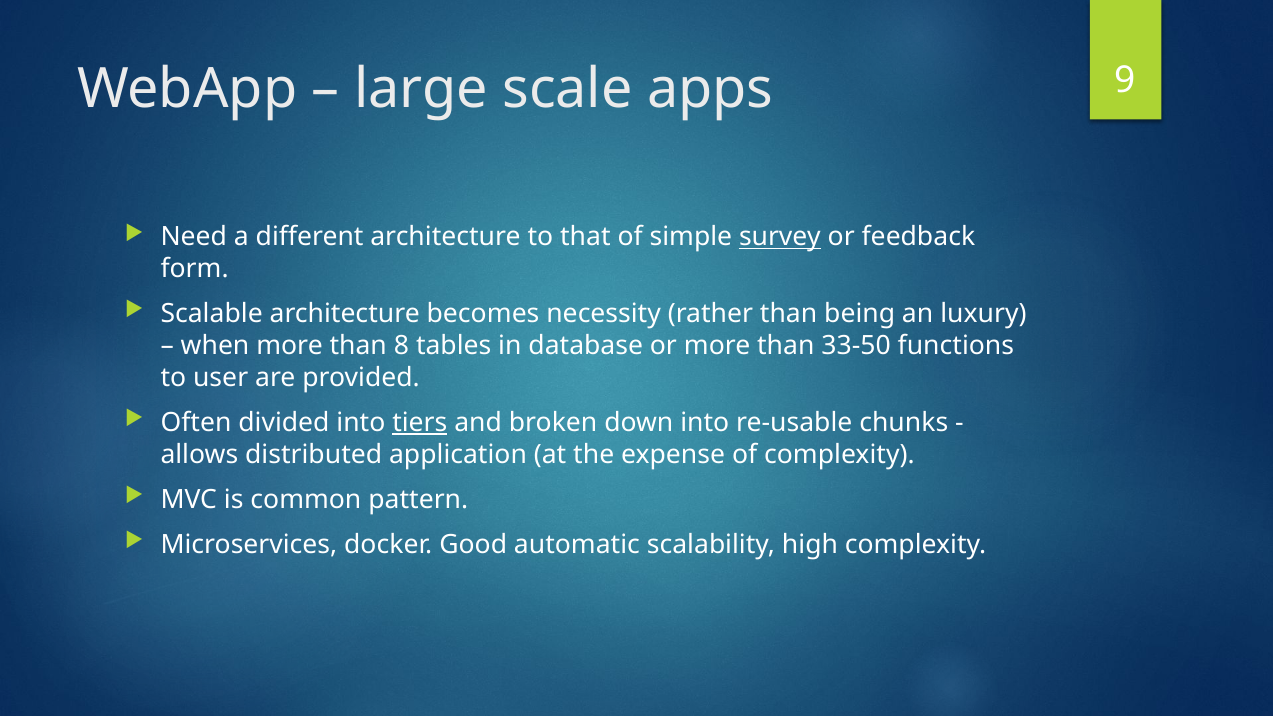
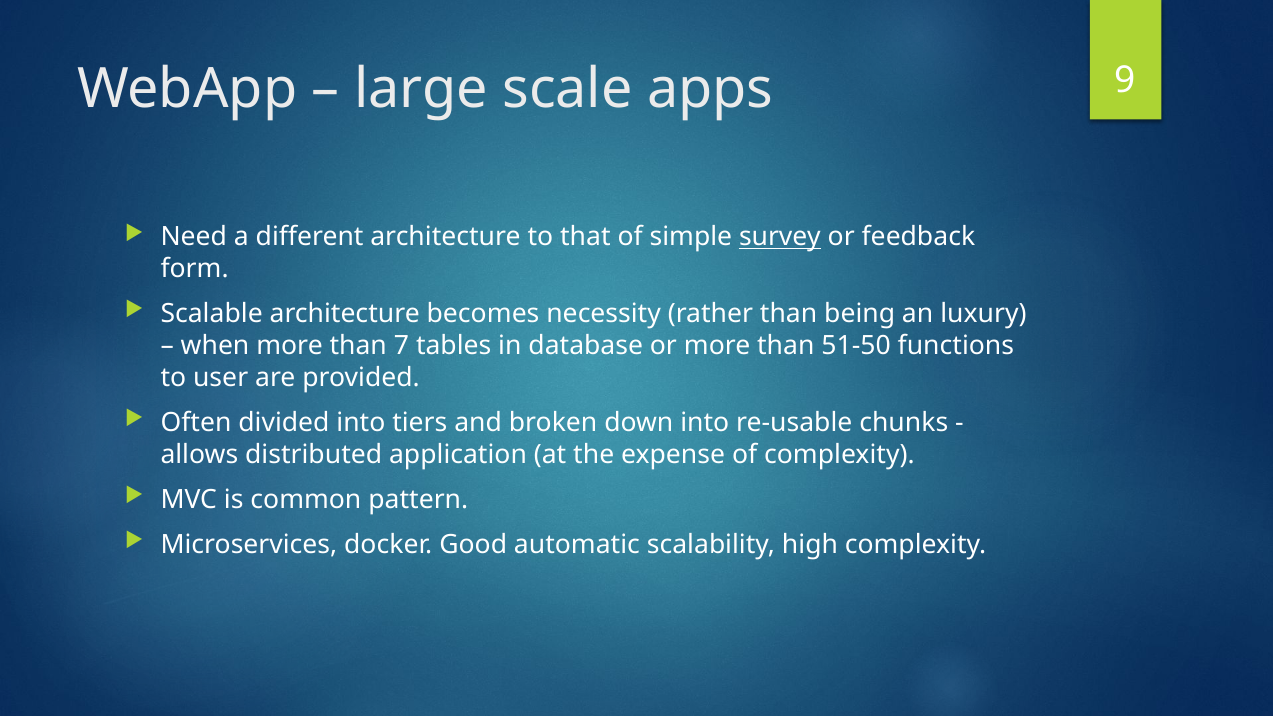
8: 8 -> 7 (401, 346)
33-50: 33-50 -> 51-50 (856, 346)
tiers underline: present -> none (420, 423)
